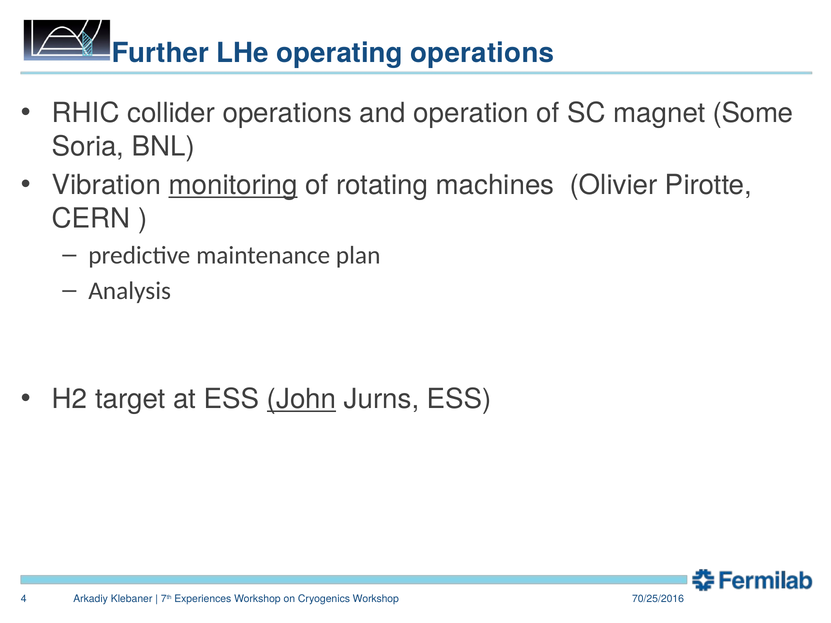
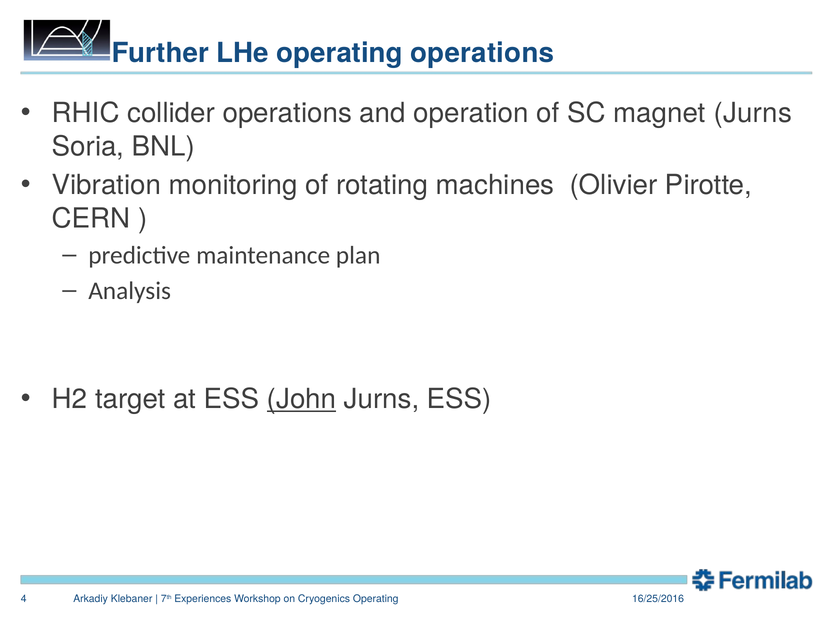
magnet Some: Some -> Jurns (753, 113)
monitoring underline: present -> none (233, 185)
Cryogenics Workshop: Workshop -> Operating (376, 599)
70/25/2016: 70/25/2016 -> 16/25/2016 (658, 599)
